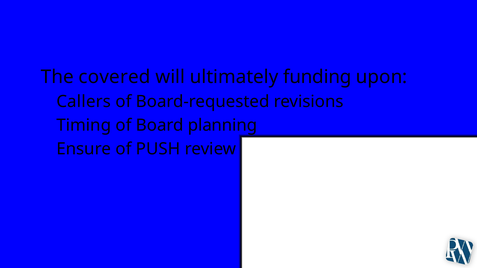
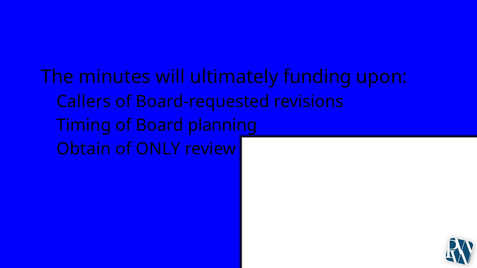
covered: covered -> minutes (115, 77)
Ensure: Ensure -> Obtain (84, 149)
PUSH: PUSH -> ONLY (158, 149)
